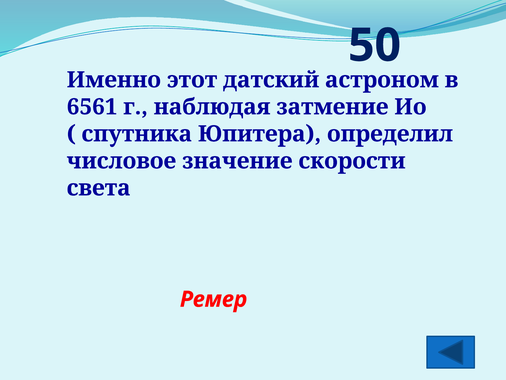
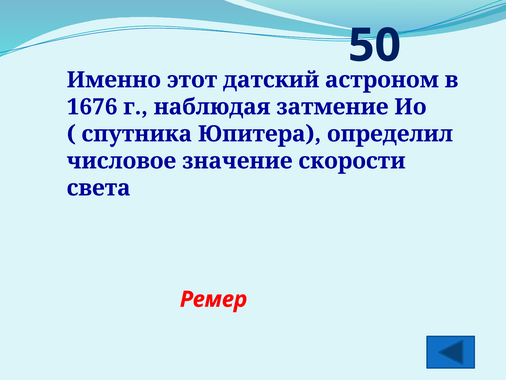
6561: 6561 -> 1676 (92, 107)
